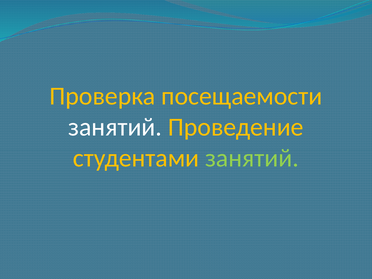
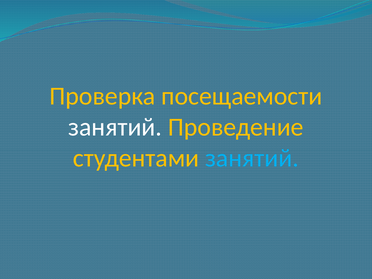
занятий colour: light green -> light blue (252, 158)
